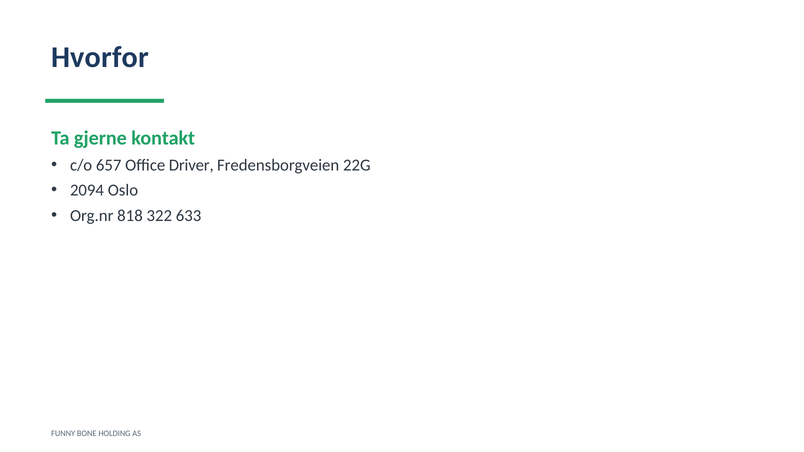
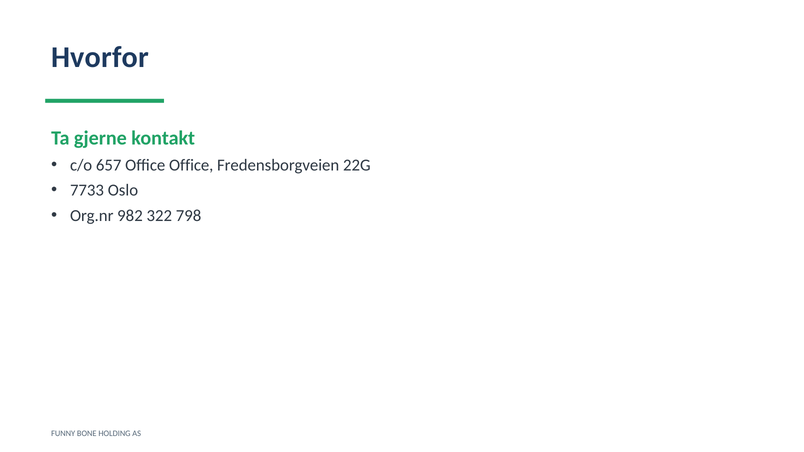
Office Driver: Driver -> Office (191, 165)
2094: 2094 -> 7733 (87, 190)
818: 818 -> 982 (130, 216)
633: 633 -> 798 (189, 216)
